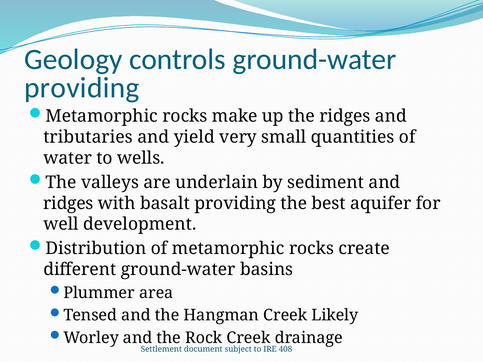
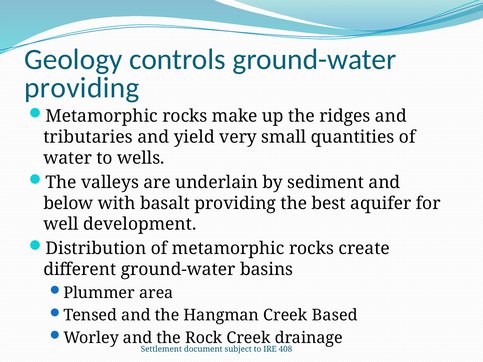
ridges: ridges -> below (68, 203)
Likely: Likely -> Based (335, 315)
